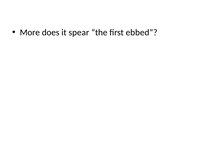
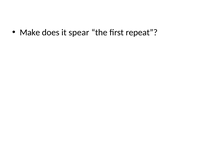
More: More -> Make (30, 32)
ebbed: ebbed -> repeat (142, 32)
